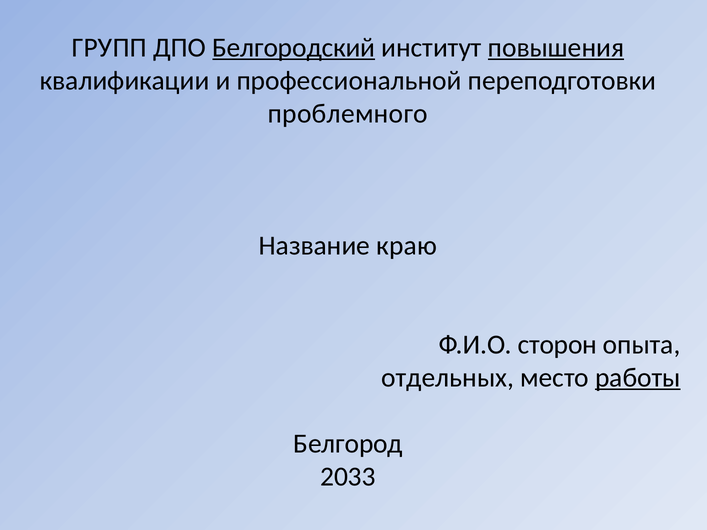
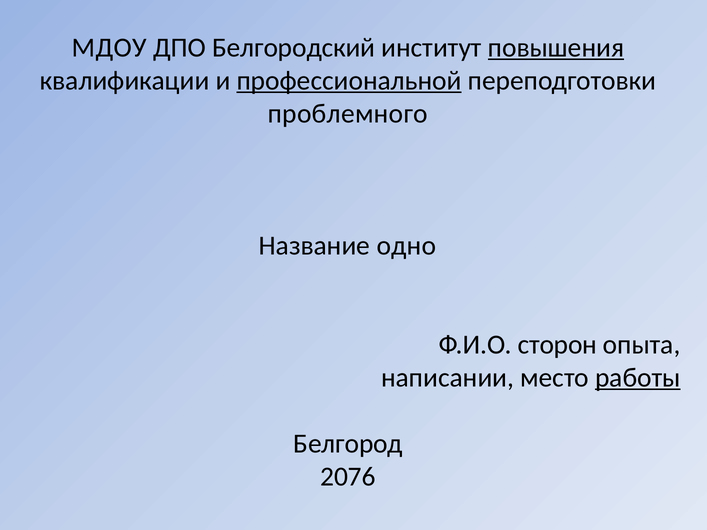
ГРУПП: ГРУПП -> МДОУ (109, 48)
Белгородский underline: present -> none (294, 48)
профессиональной underline: none -> present (349, 81)
краю: краю -> одно (406, 246)
отдельных: отдельных -> написании (448, 378)
2033: 2033 -> 2076 (348, 477)
